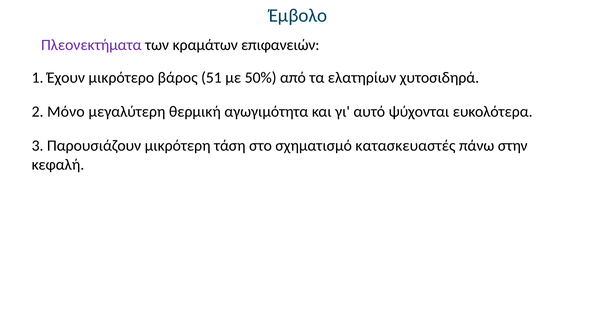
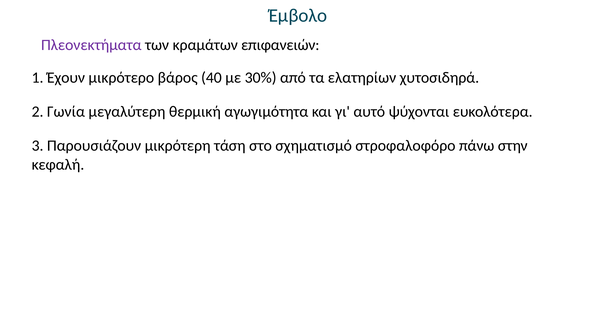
51: 51 -> 40 (211, 78)
50%: 50% -> 30% (261, 78)
Μόνο: Μόνο -> Γωνία (66, 112)
κατασκευαστές: κατασκευαστές -> στροφαλοφόρο (405, 146)
